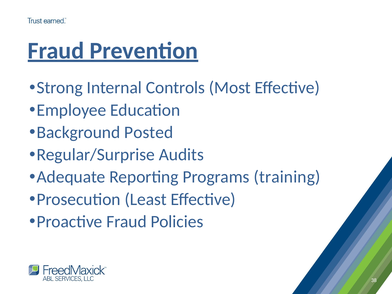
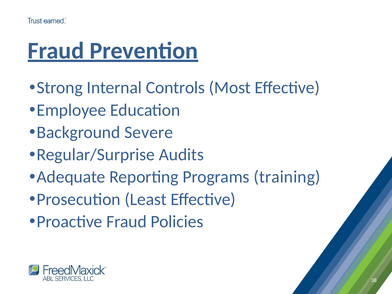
Posted: Posted -> Severe (149, 132)
